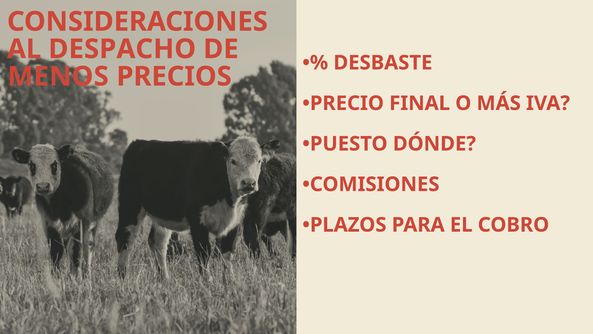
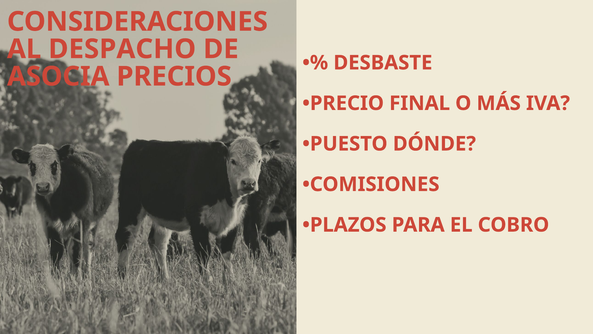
MENOS: MENOS -> ASOCIA (58, 76)
